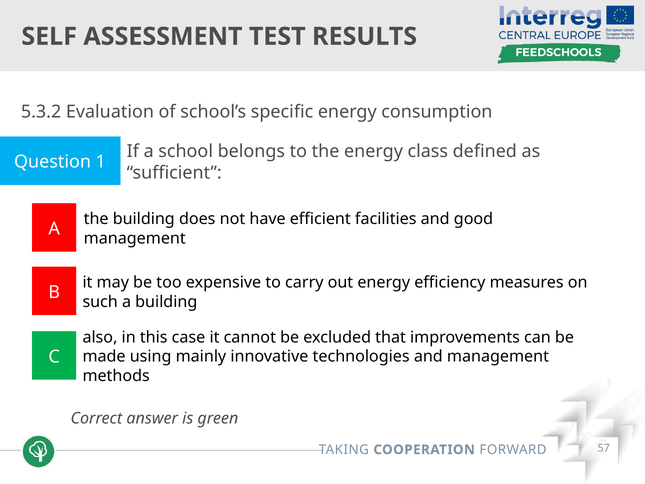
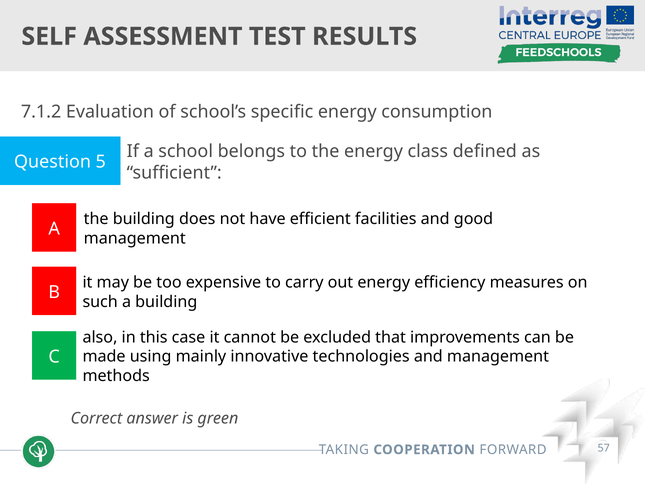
5.3.2: 5.3.2 -> 7.1.2 (41, 112)
1: 1 -> 5 (101, 162)
